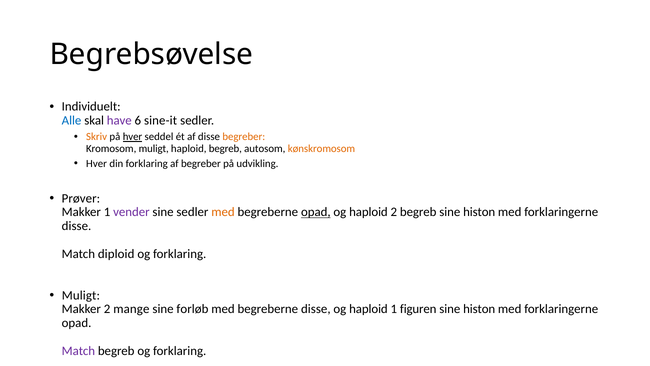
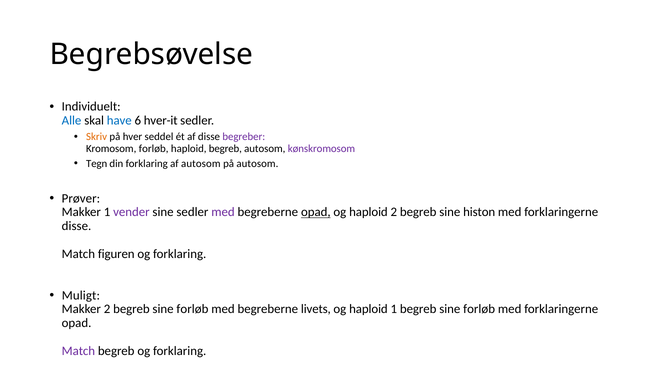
have colour: purple -> blue (119, 121)
sine-it: sine-it -> hver-it (161, 121)
hver underline: present -> none (132, 137)
begreber colour: orange -> purple (244, 137)
Kromosom muligt: muligt -> forløb (154, 148)
kønskromosom colour: orange -> purple (321, 148)
Hver: Hver -> Tegn (97, 163)
af begreber: begreber -> autosom (201, 163)
på udvikling: udvikling -> autosom (257, 163)
med colour: orange -> purple (223, 212)
diploid: diploid -> figuren (116, 254)
Makker 2 mange: mange -> begreb (131, 309)
begreberne disse: disse -> livets (316, 309)
1 figuren: figuren -> begreb (418, 309)
histon: histon -> forløb (479, 309)
